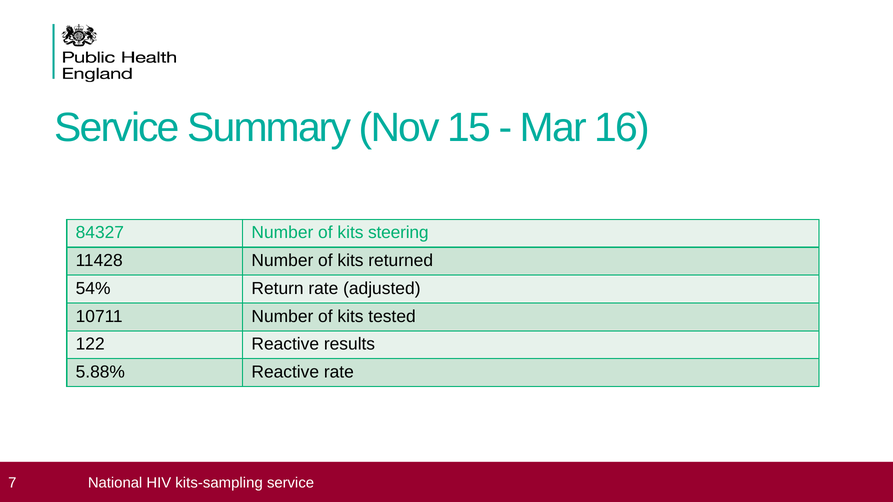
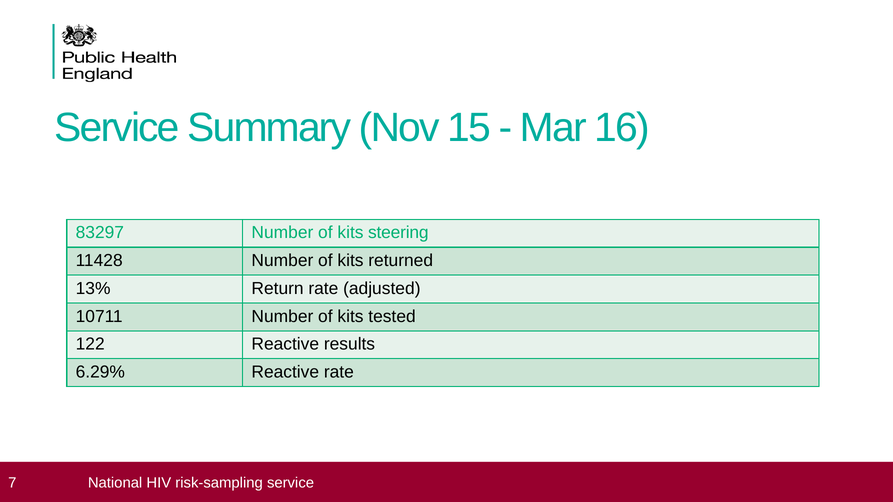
84327: 84327 -> 83297 (100, 233)
54%: 54% -> 13% (93, 289)
5.88%: 5.88% -> 6.29% (100, 372)
kits-sampling: kits-sampling -> risk-sampling (219, 483)
